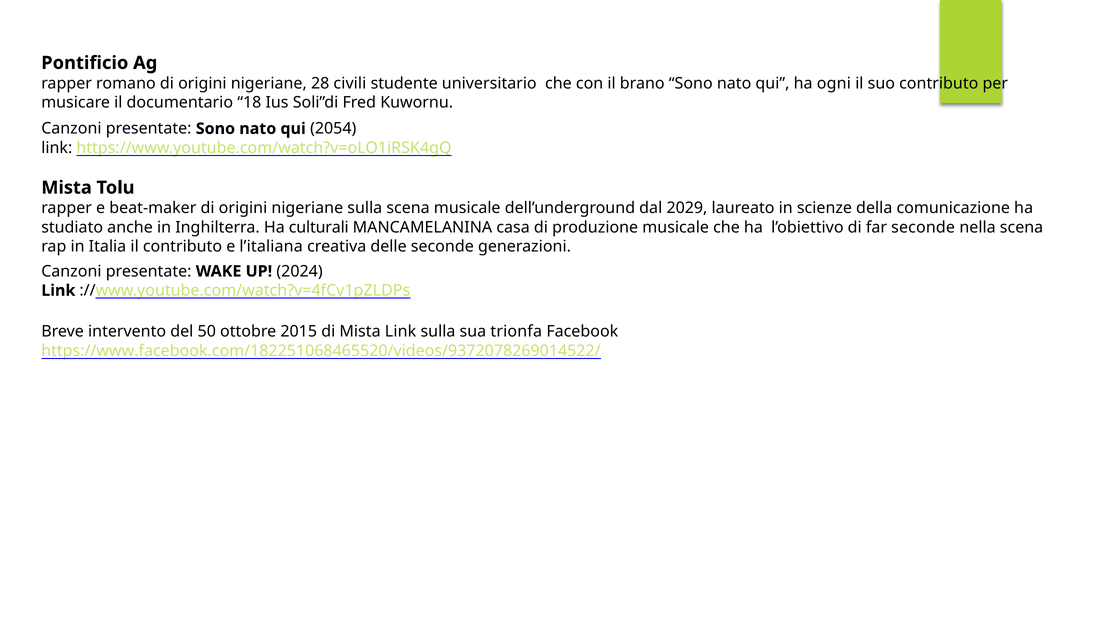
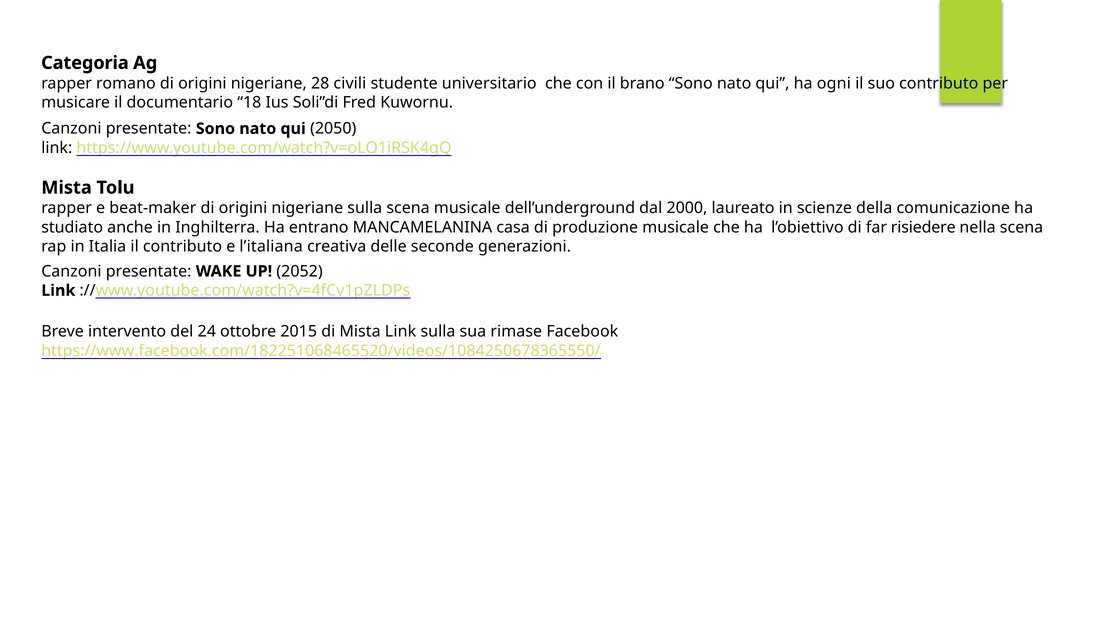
Pontificio: Pontificio -> Categoria (85, 63)
2054: 2054 -> 2050 (333, 129)
2029: 2029 -> 2000 (687, 208)
culturali: culturali -> entrano (319, 227)
far seconde: seconde -> risiedere (923, 227)
2024: 2024 -> 2052 (300, 271)
50: 50 -> 24 (207, 331)
trionfa: trionfa -> rimase (516, 331)
https://www.facebook.com/182251068465520/videos/9372078269014522/: https://www.facebook.com/182251068465520/videos/9372078269014522/ -> https://www.facebook.com/182251068465520/videos/1084250678365550/ (321, 351)
